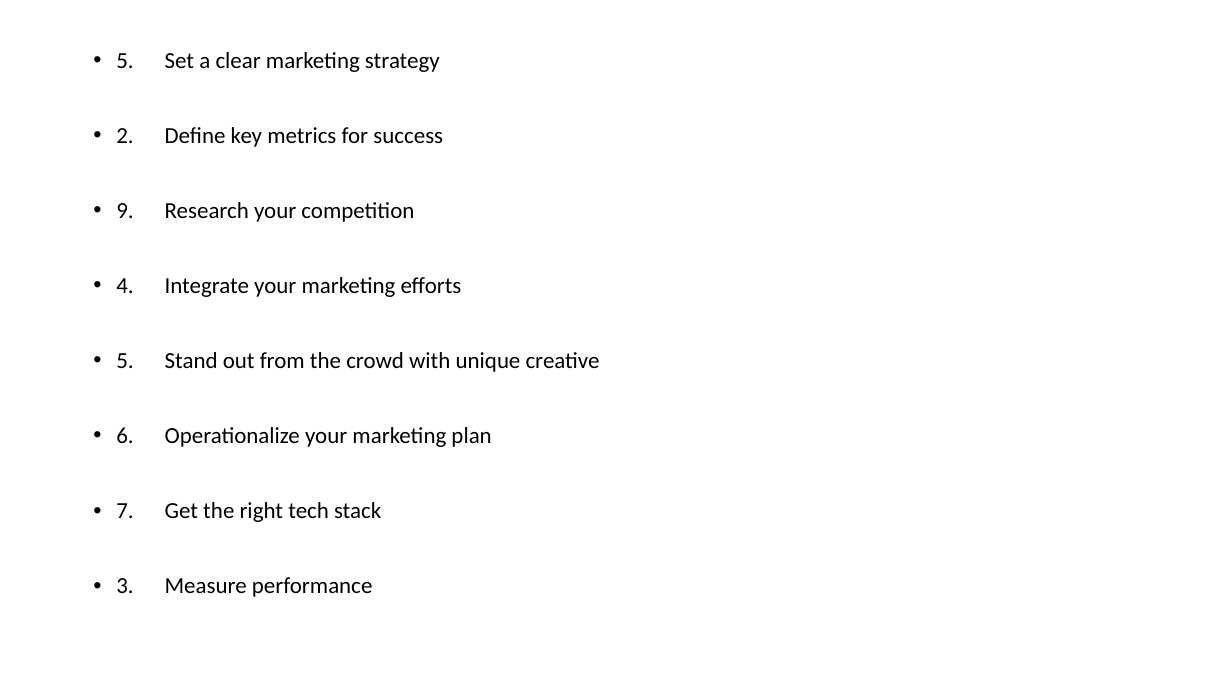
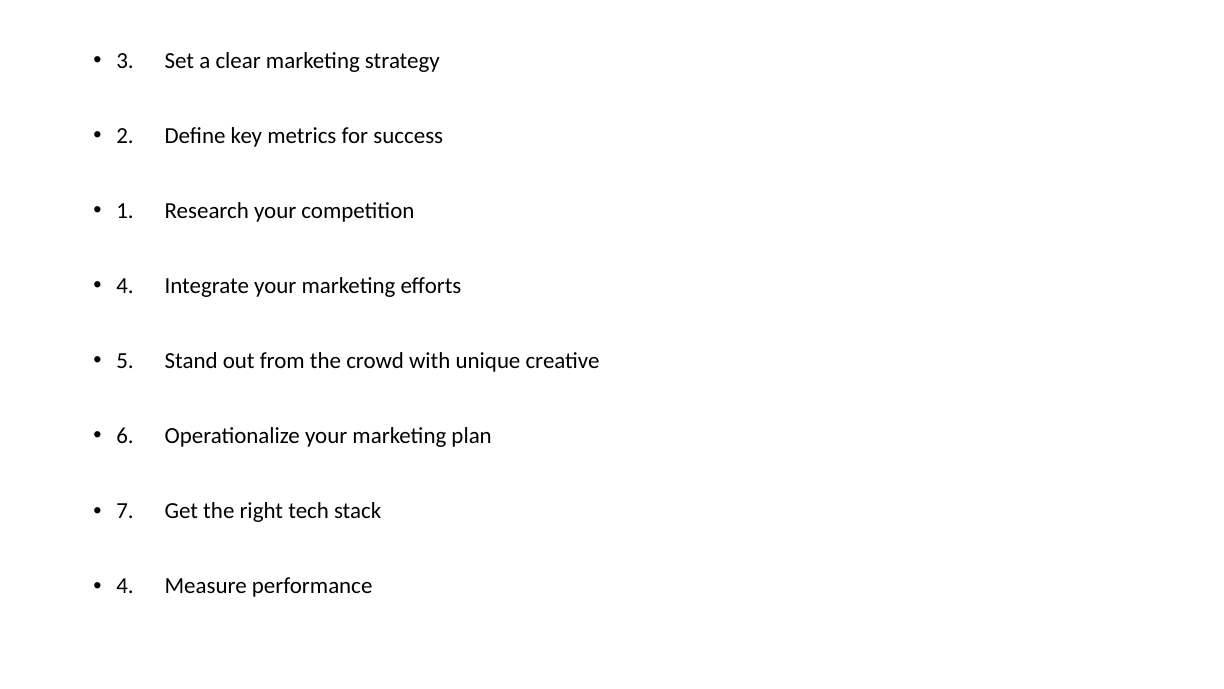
5: 5 -> 3 (125, 60)
9: 9 -> 1 (125, 211)
3: 3 -> 4 (125, 586)
